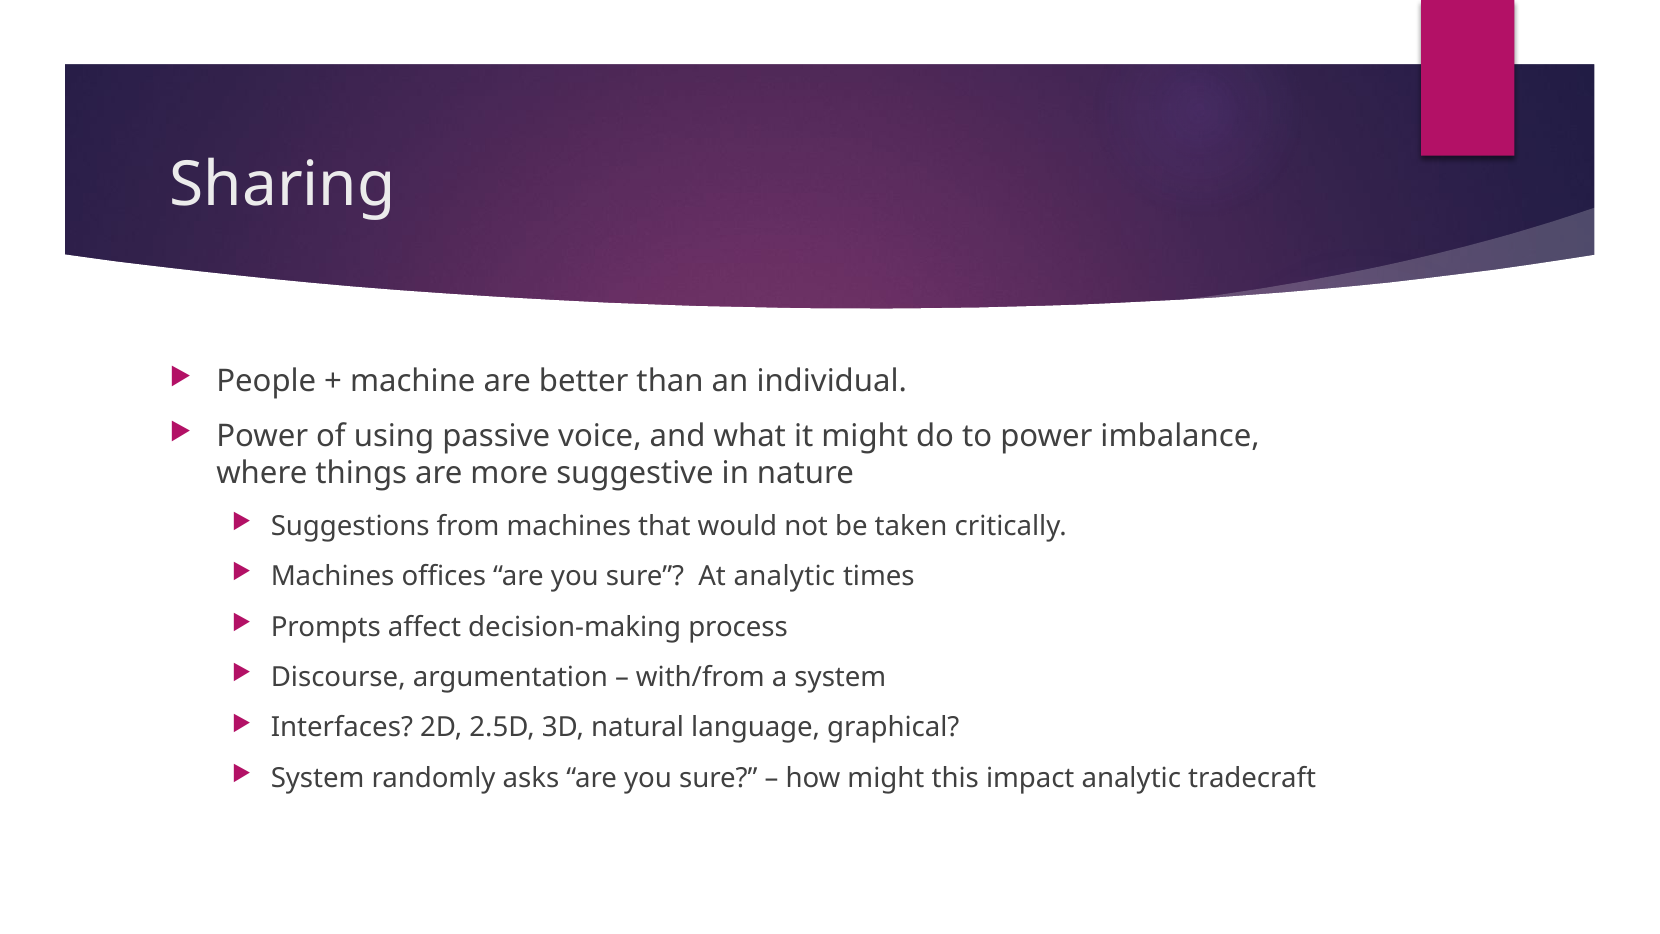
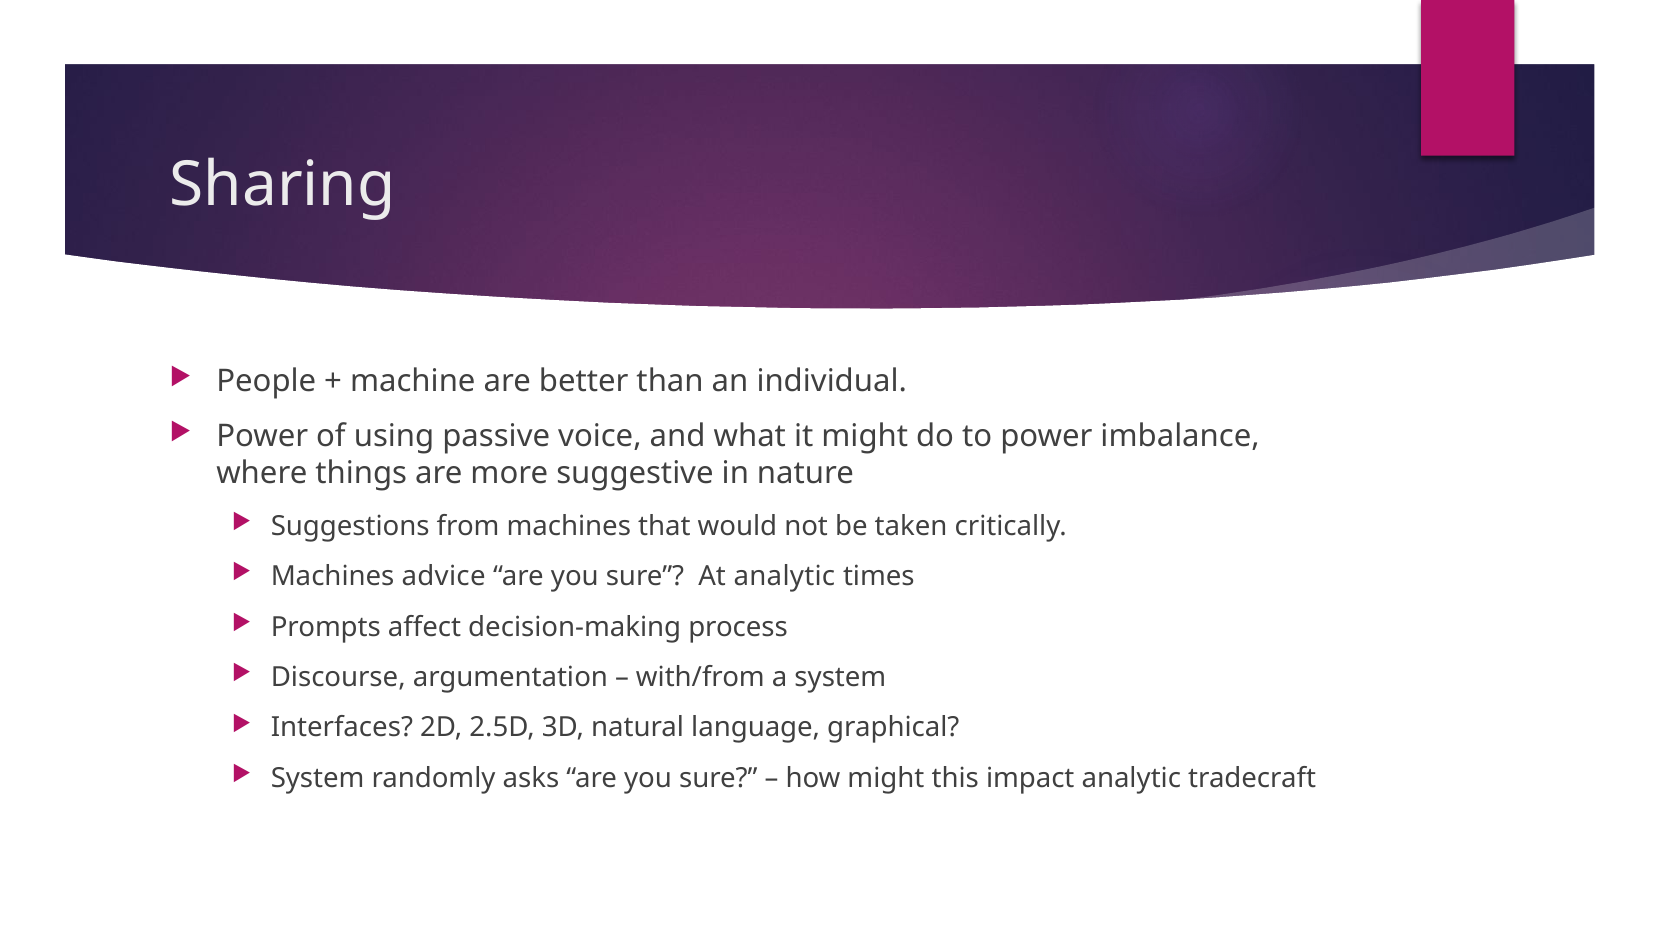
offices: offices -> advice (444, 576)
